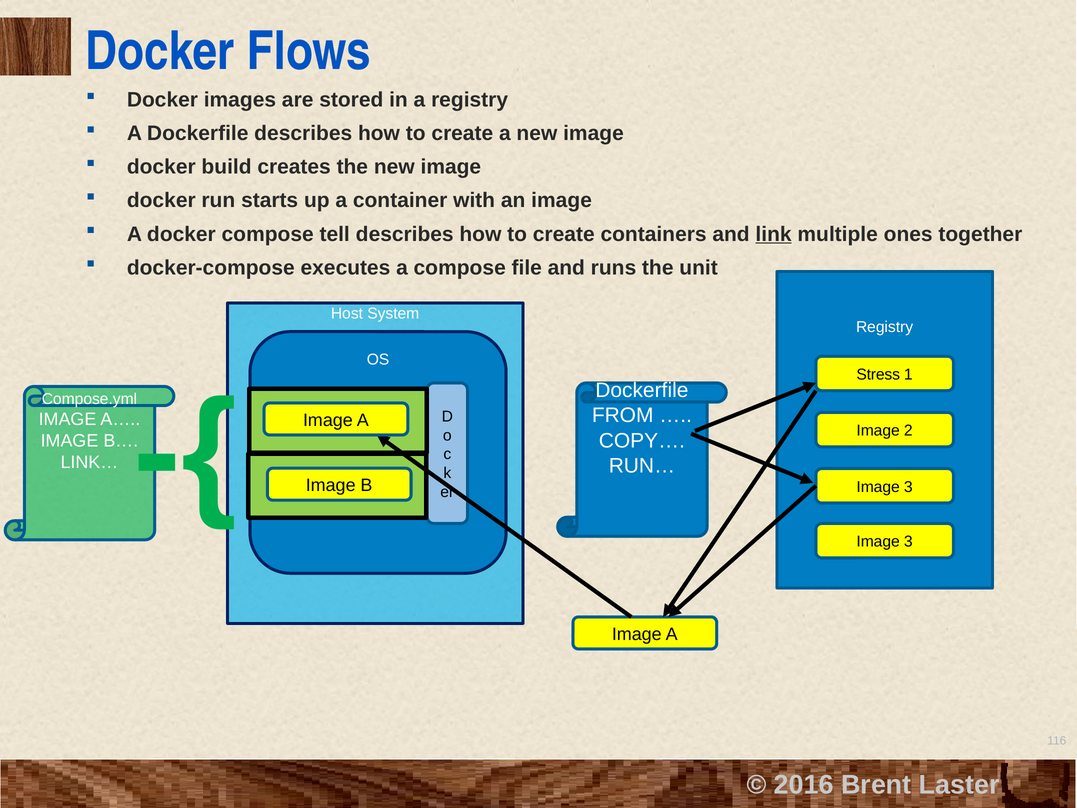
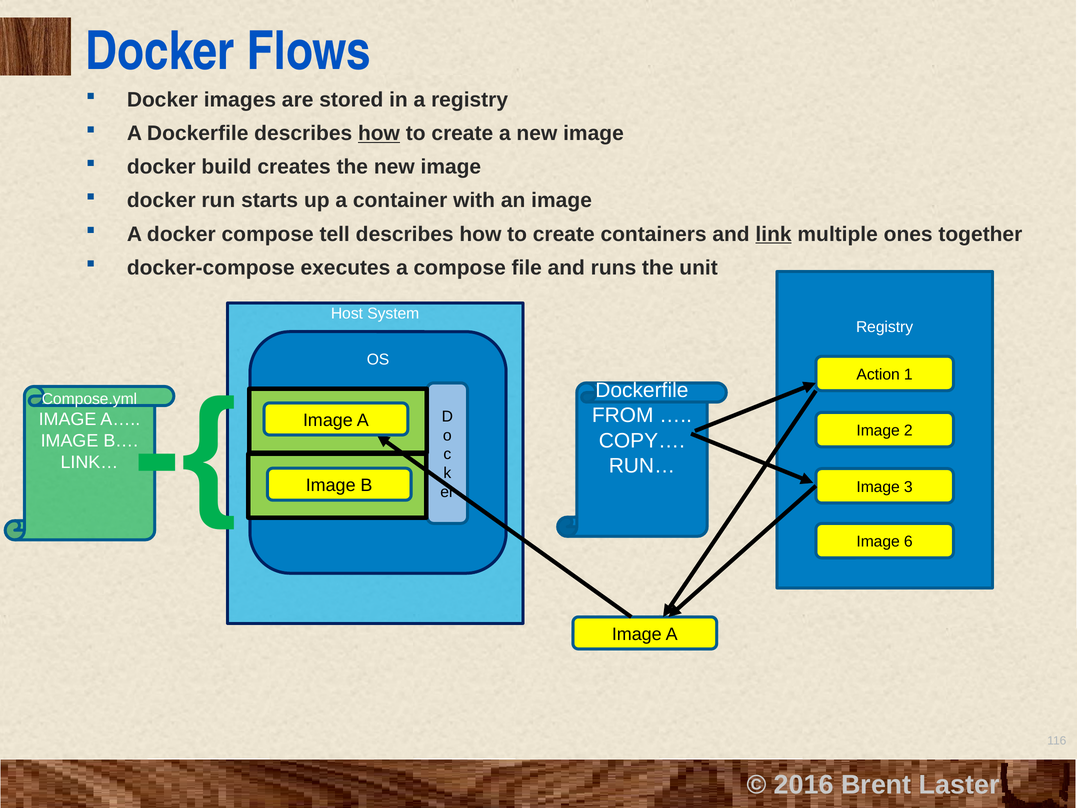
how underline: none -> present (379, 133)
Stress: Stress -> Action (878, 374)
3: 3 -> 6 (908, 542)
